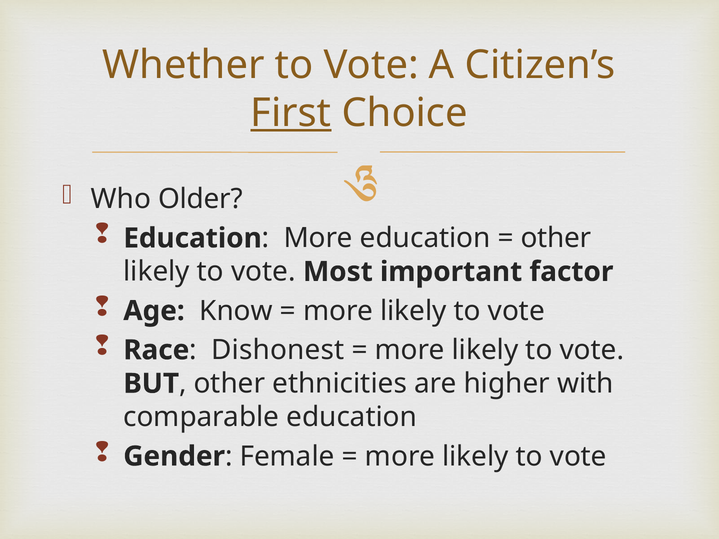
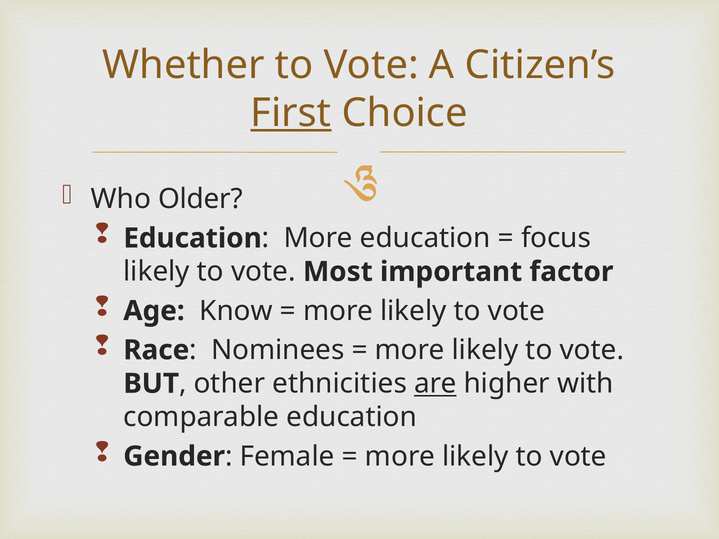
other: other -> focus (556, 238)
Dishonest: Dishonest -> Nominees (278, 350)
are underline: none -> present (435, 384)
